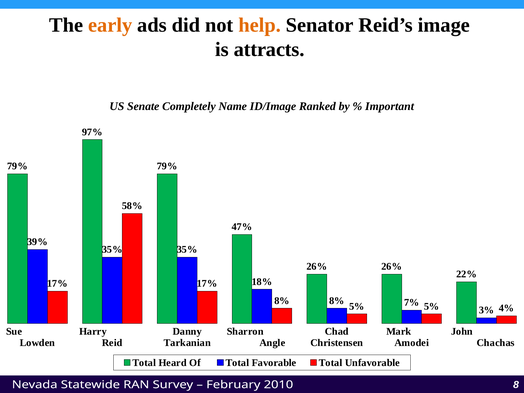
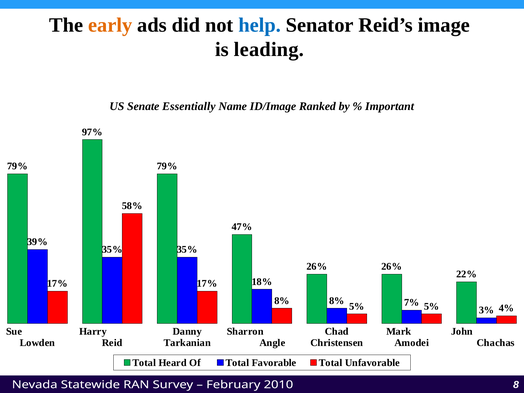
help colour: orange -> blue (260, 25)
attracts: attracts -> leading (269, 49)
Completely: Completely -> Essentially (189, 106)
